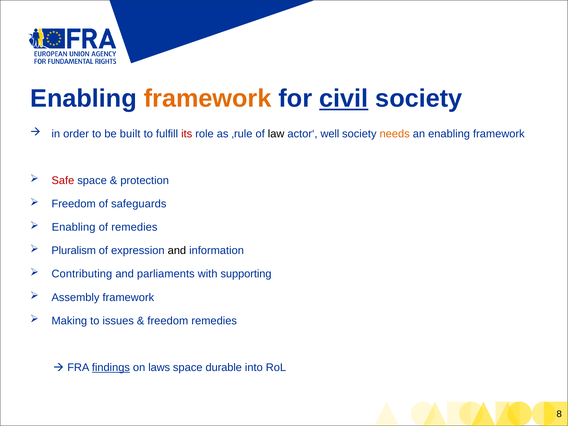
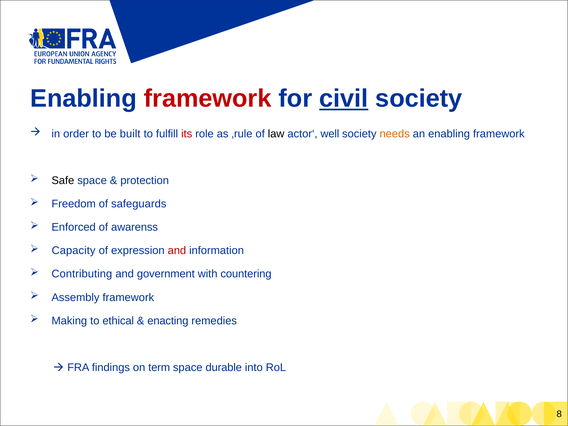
framework colour: orange -> red (208, 99)
Safe colour: red -> black (63, 181)
Enabling: Enabling -> Enforced (74, 227)
of remedies: remedies -> awarenss (135, 227)
Pluralism: Pluralism -> Capacity (74, 251)
and colour: black -> red (177, 251)
parliaments: parliaments -> government (166, 274)
supporting: supporting -> countering (246, 274)
issues: issues -> ethical (118, 321)
freedom: freedom -> enacting (168, 321)
findings underline: present -> none (111, 367)
laws: laws -> term (159, 367)
